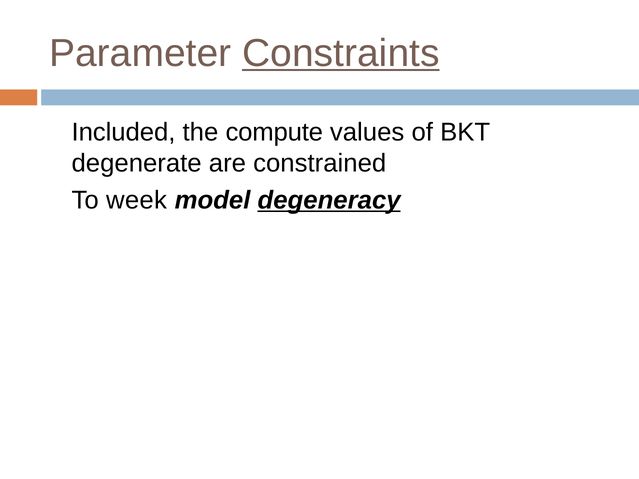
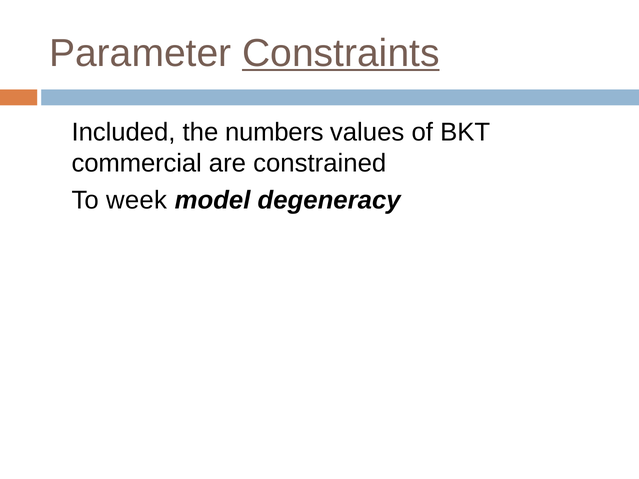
compute: compute -> numbers (274, 132)
degenerate: degenerate -> commercial (137, 163)
degeneracy underline: present -> none (329, 200)
